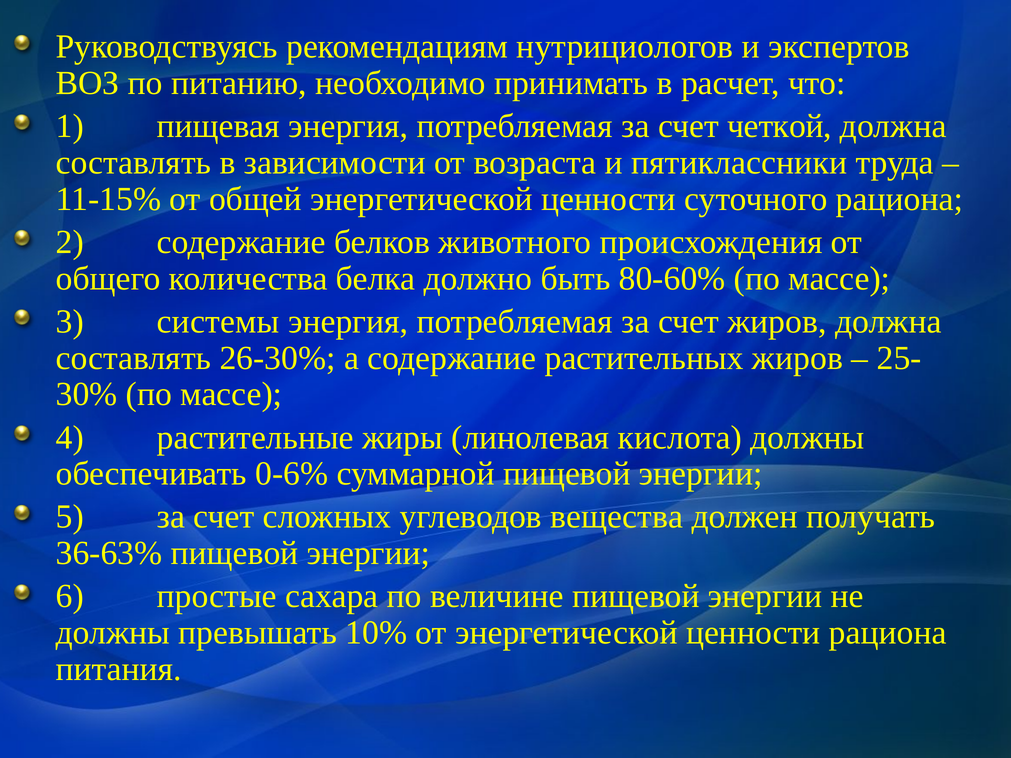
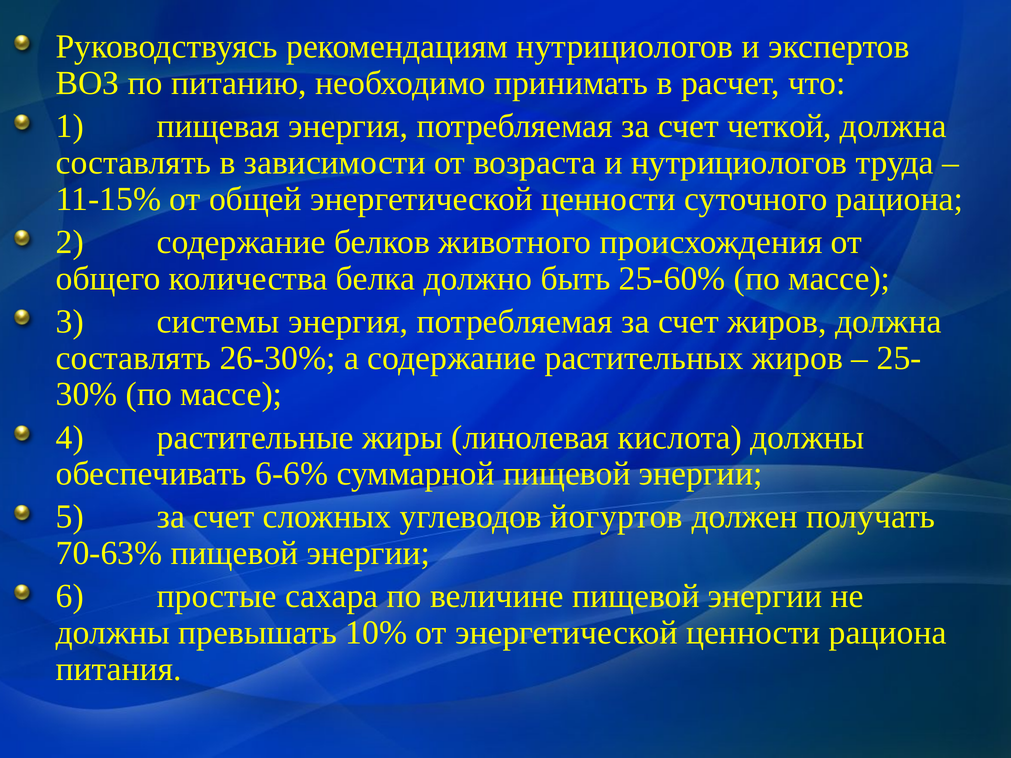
и пятиклассники: пятиклассники -> нутрициологов (739, 163)
80-60%: 80-60% -> 25-60% (672, 279)
0-6%: 0-6% -> 6-6% (292, 474)
вещества: вещества -> йогуртов (617, 517)
36-63%: 36-63% -> 70-63% (109, 553)
